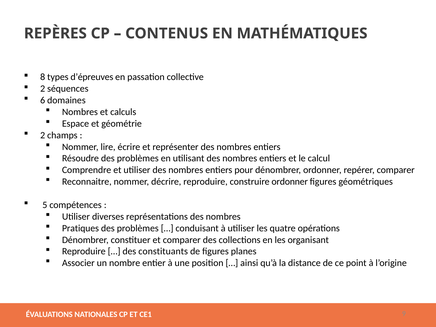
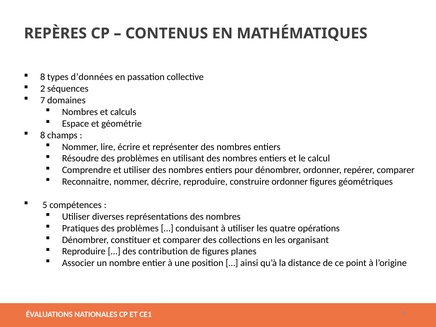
d’épreuves: d’épreuves -> d’données (92, 77)
6: 6 -> 7 (43, 100)
2: 2 -> 8 (43, 135)
constituants: constituants -> contribution (163, 251)
